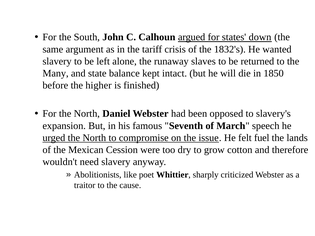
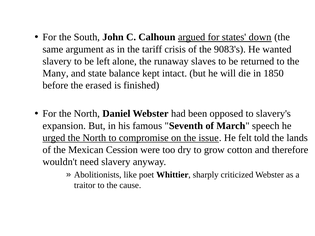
1832's: 1832's -> 9083's (230, 49)
higher: higher -> erased (99, 85)
fuel: fuel -> told (262, 138)
